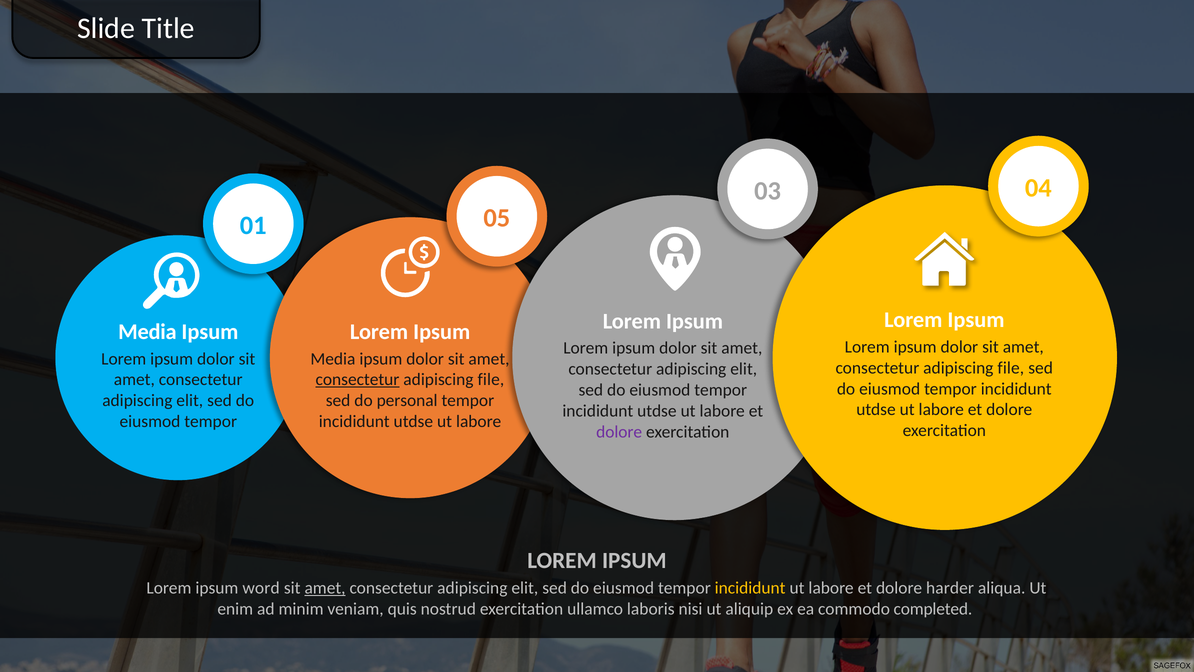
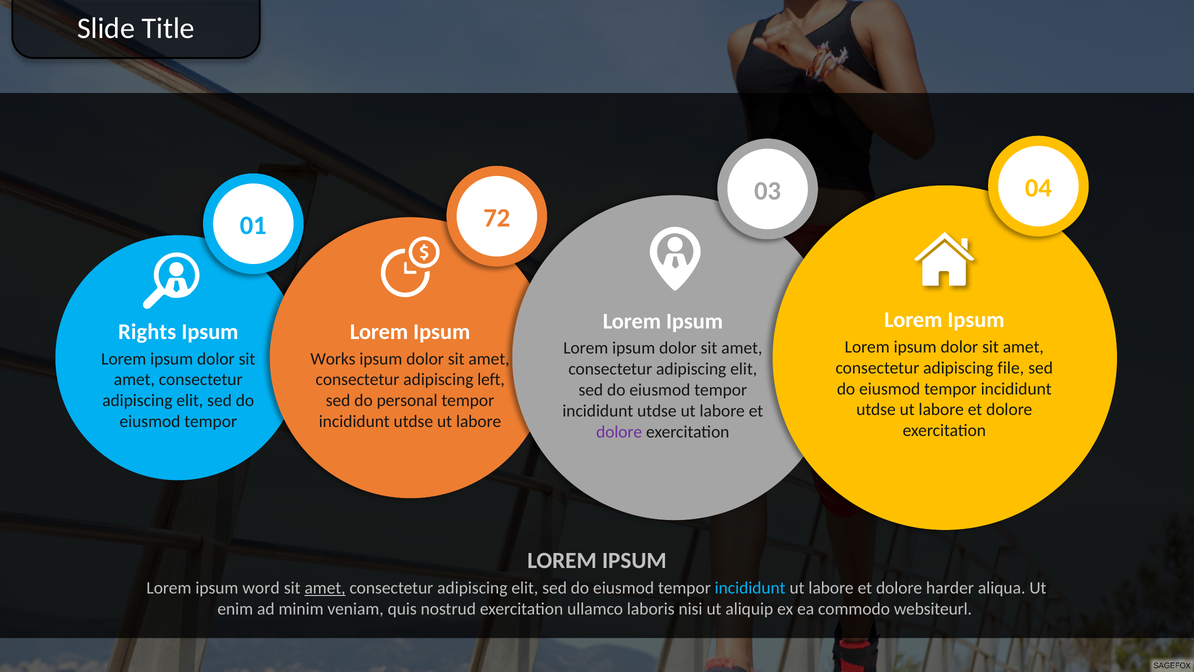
05: 05 -> 72 (497, 218)
Media: Media -> Rights (147, 332)
Media: Media -> Works (333, 359)
consectetur underline: present -> none (358, 379)
file: file -> left (491, 379)
incididunt colour: yellow -> light blue (750, 588)
completed: completed -> websiteurl (933, 609)
